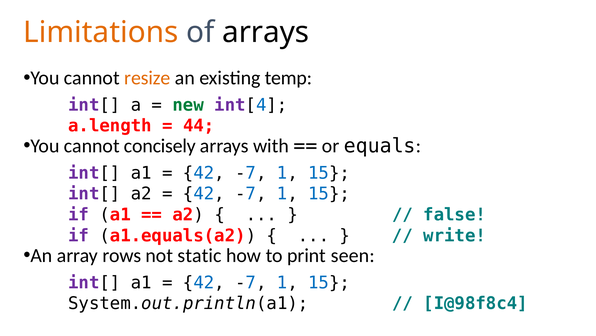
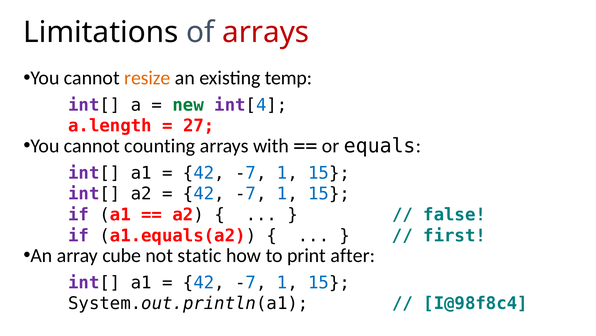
Limitations colour: orange -> black (101, 32)
arrays colour: black -> red (266, 32)
44: 44 -> 27 (199, 126)
concisely: concisely -> counting (160, 145)
write: write -> first (455, 235)
rows: rows -> cube (122, 255)
seen: seen -> after (353, 255)
